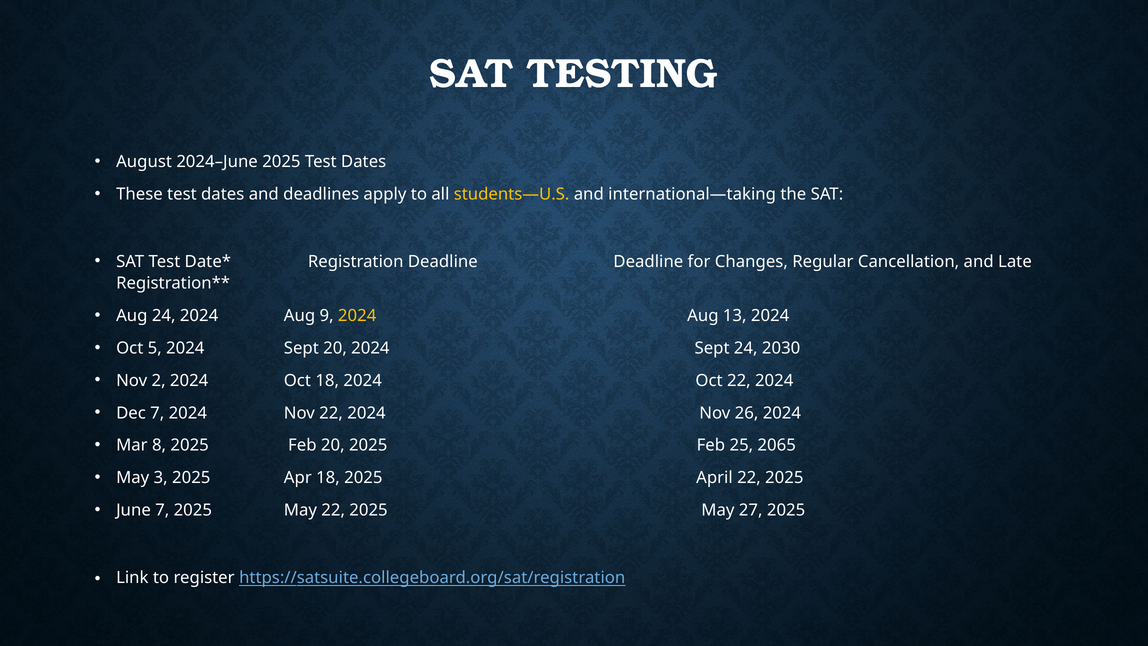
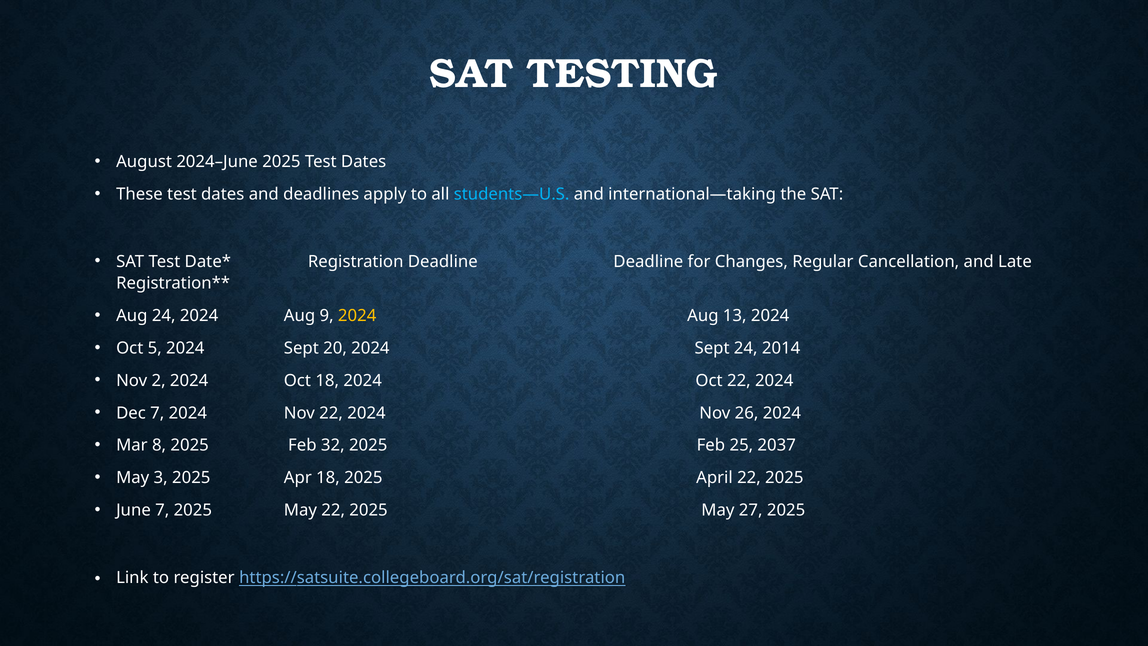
students—U.S colour: yellow -> light blue (512, 194)
2030: 2030 -> 2014 (781, 348)
Feb 20: 20 -> 32 (333, 445)
2065: 2065 -> 2037 (777, 445)
